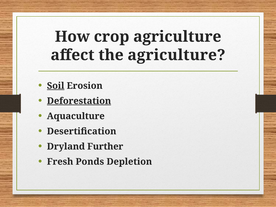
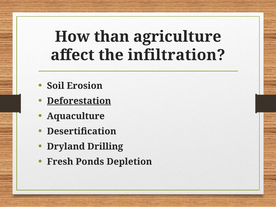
crop: crop -> than (112, 37)
the agriculture: agriculture -> infiltration (176, 55)
Soil underline: present -> none (56, 86)
Further: Further -> Drilling (105, 146)
